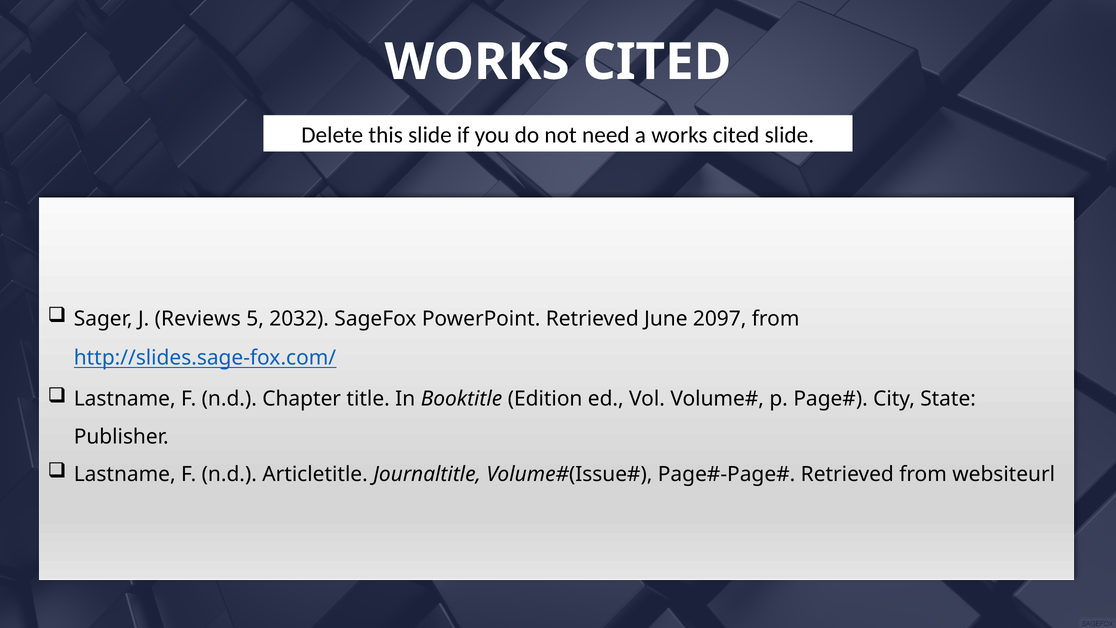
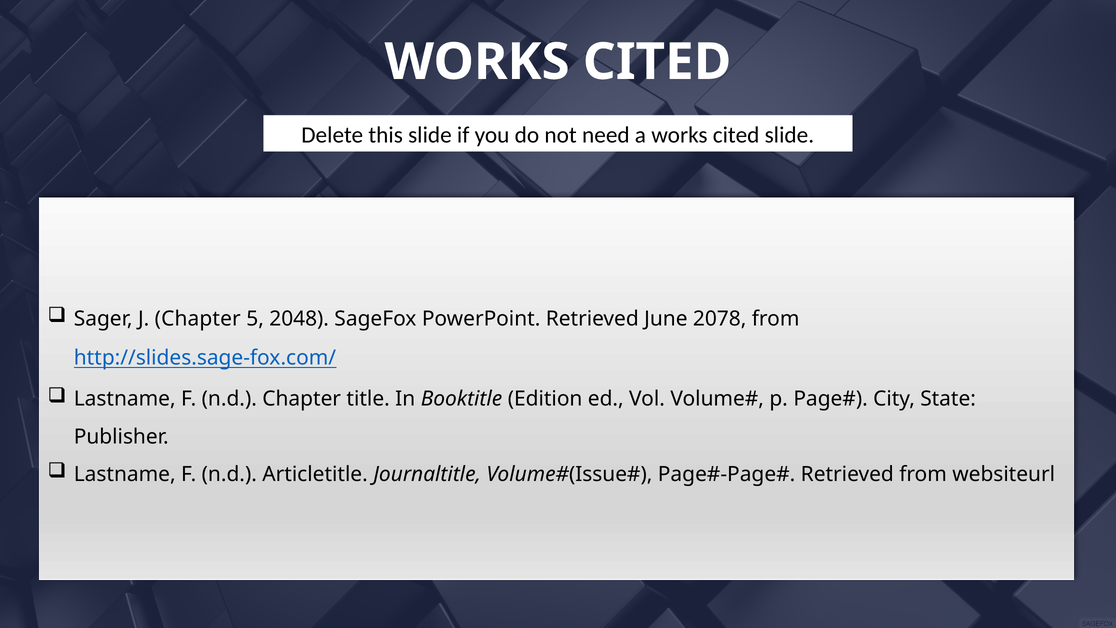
J Reviews: Reviews -> Chapter (198, 318)
2032: 2032 -> 2048 (299, 318)
2097: 2097 -> 2078 (720, 318)
